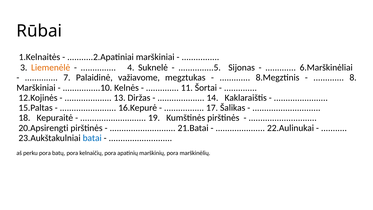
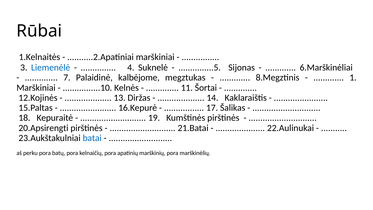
Liemenėlė colour: orange -> blue (51, 67)
važiavome: važiavome -> kalbėjome (139, 78)
8: 8 -> 1 (353, 78)
